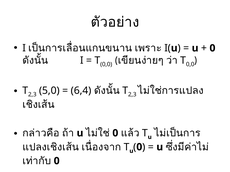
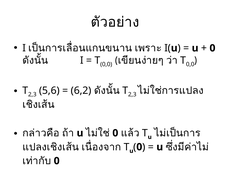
5,0: 5,0 -> 5,6 (49, 91)
6,4: 6,4 -> 6,2 (81, 91)
